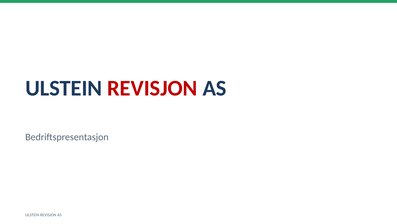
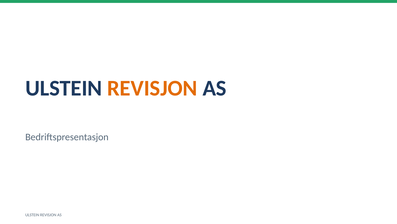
REVISJON colour: red -> orange (152, 88)
